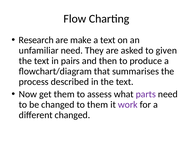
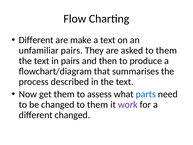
Research: Research -> Different (36, 40)
unfamiliar need: need -> pairs (72, 50)
asked to given: given -> them (166, 50)
parts colour: purple -> blue (146, 94)
